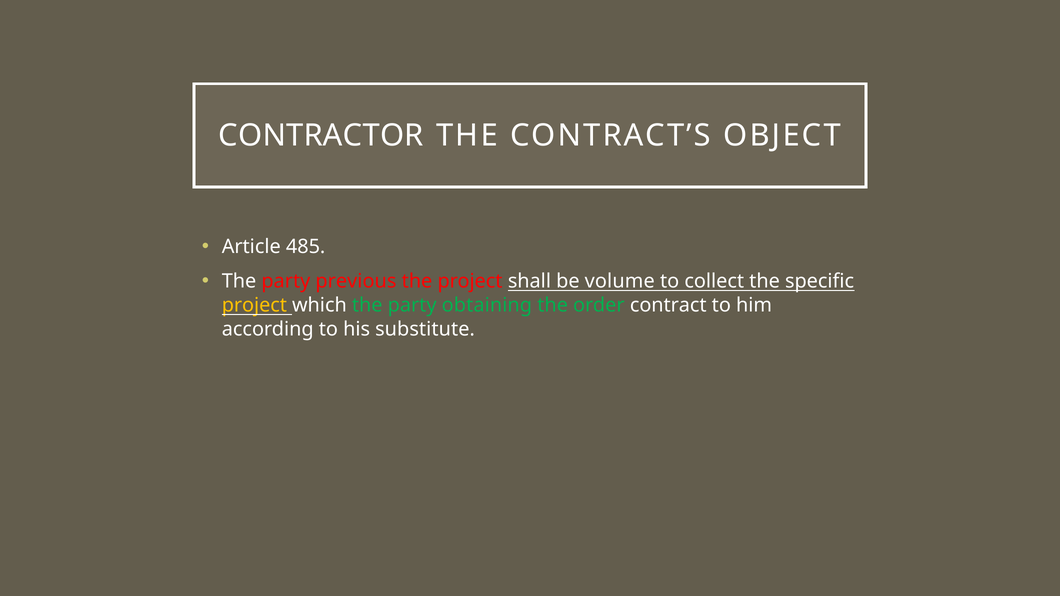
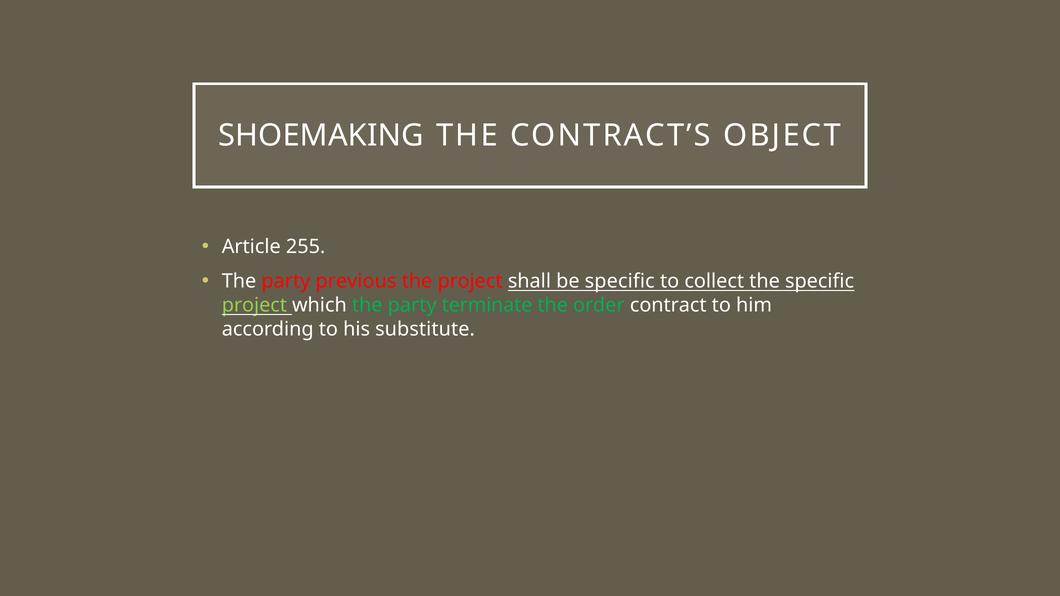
CONTRACTOR: CONTRACTOR -> SHOEMAKING (321, 135)
485: 485 -> 255 (306, 247)
be volume: volume -> specific (620, 282)
project colour: yellow -> light green (254, 305)
obtaining: obtaining -> terminate (487, 305)
